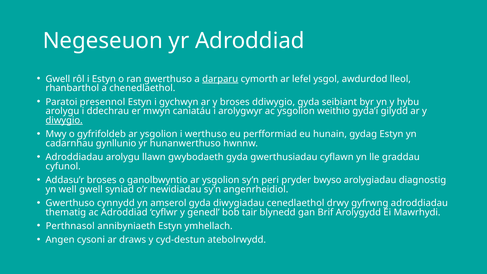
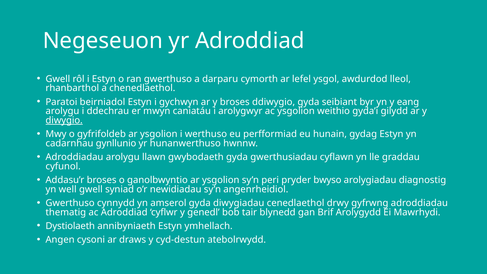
darparu underline: present -> none (220, 79)
presennol: presennol -> beirniadol (102, 102)
hybu: hybu -> eang (408, 102)
Perthnasol: Perthnasol -> Dystiolaeth (70, 226)
